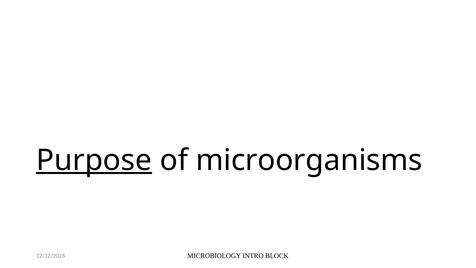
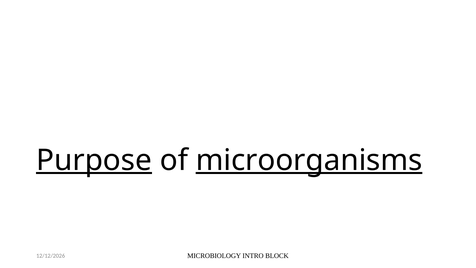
microorganisms underline: none -> present (309, 160)
